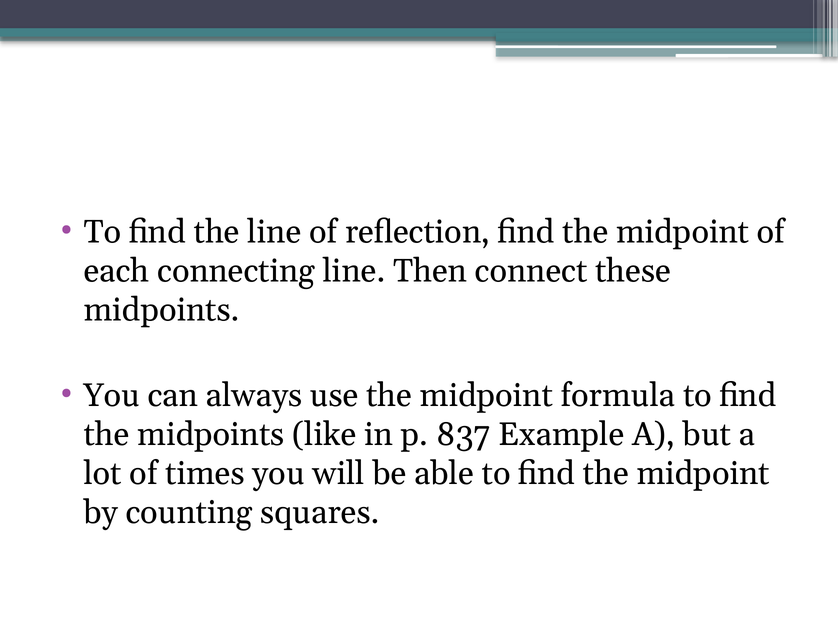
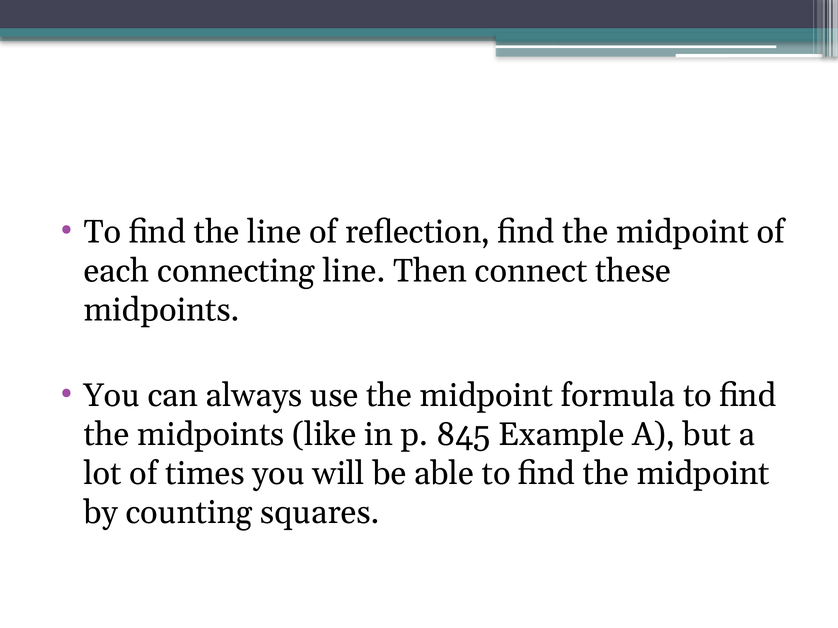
837: 837 -> 845 (463, 435)
